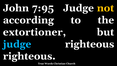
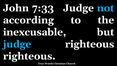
7:95: 7:95 -> 7:33 (43, 8)
not colour: yellow -> light blue (106, 8)
extortioner: extortioner -> inexcusable (35, 32)
